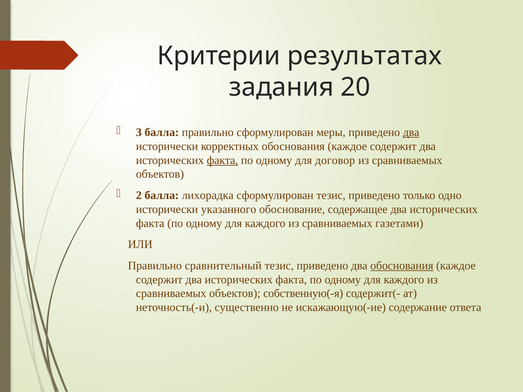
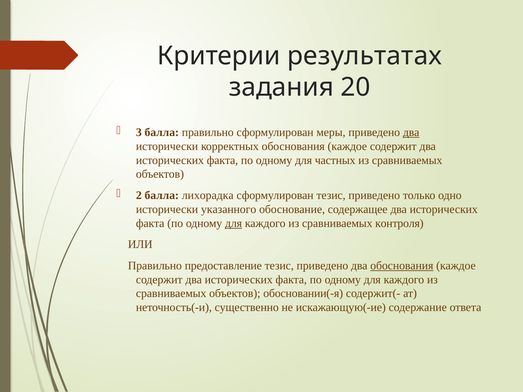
факта underline: present -> none (222, 160)
договор: договор -> частных (335, 160)
для underline: none -> present (234, 223)
газетами: газетами -> контроля (399, 223)
сравнительный: сравнительный -> предоставление (223, 266)
собственную(-я: собственную(-я -> обосновании(-я (303, 294)
